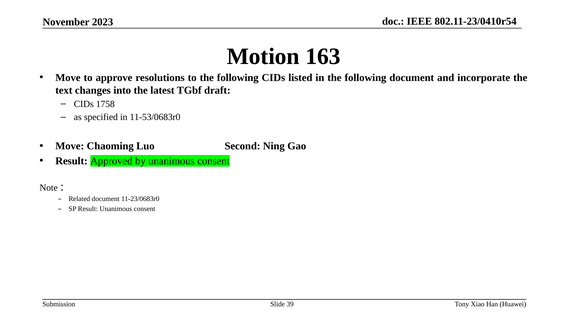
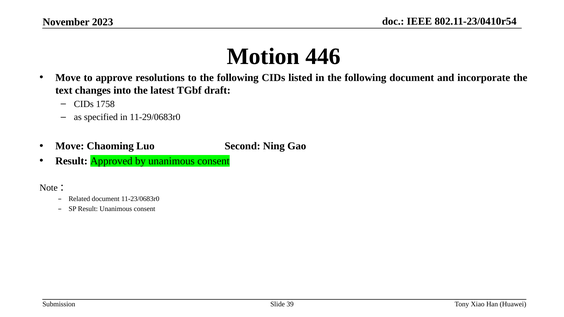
163: 163 -> 446 (323, 57)
11-53/0683r0: 11-53/0683r0 -> 11-29/0683r0 (155, 117)
